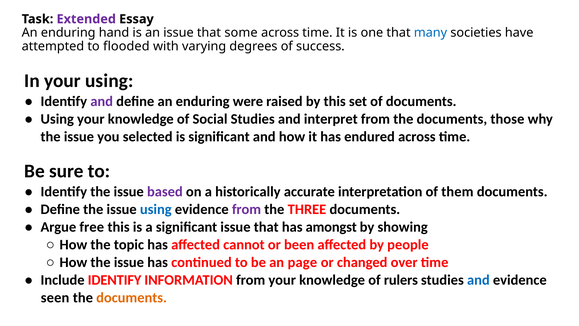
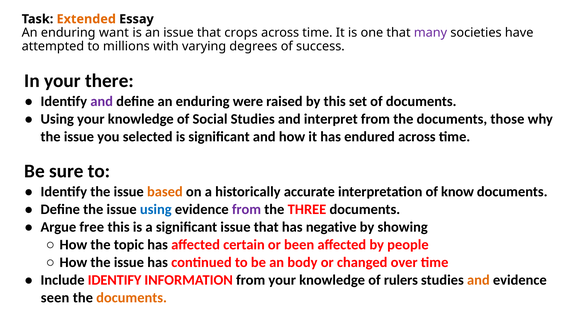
Extended colour: purple -> orange (86, 19)
hand: hand -> want (114, 33)
some: some -> crops (241, 33)
many colour: blue -> purple (430, 33)
flooded: flooded -> millions (126, 46)
your using: using -> there (109, 81)
based colour: purple -> orange (165, 192)
them: them -> know (457, 192)
amongst: amongst -> negative (331, 227)
cannot: cannot -> certain (244, 245)
page: page -> body (302, 262)
and colour: blue -> orange (478, 280)
